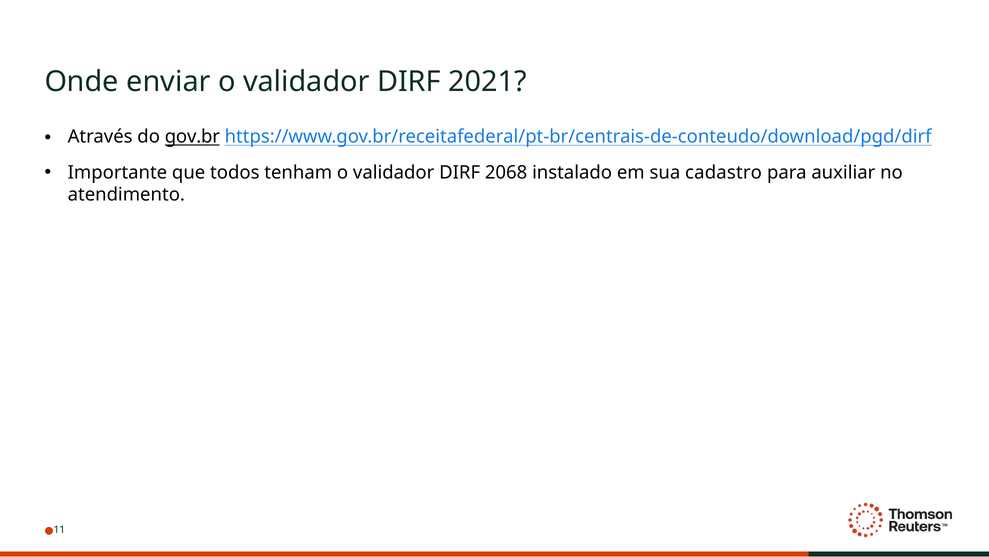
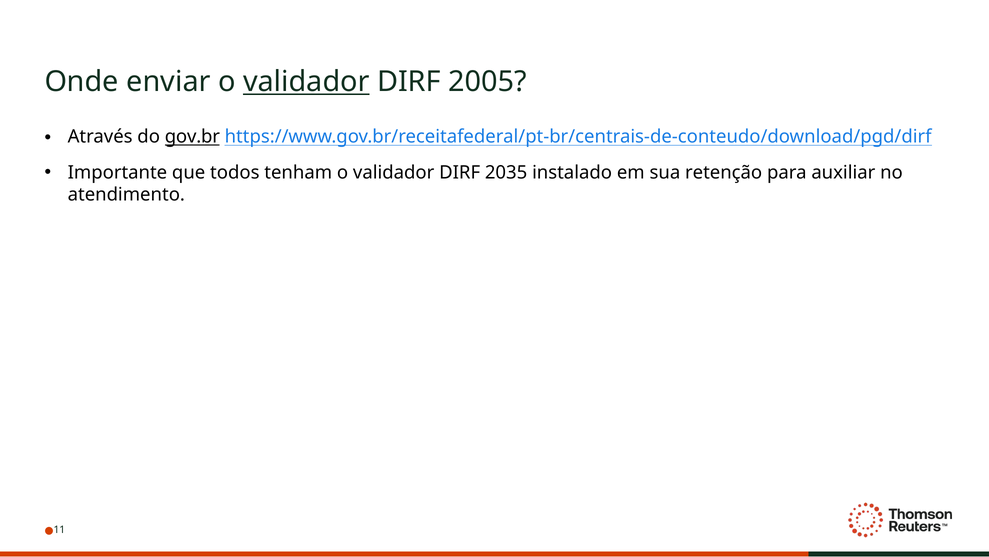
validador underline: none -> present (306, 82)
2021: 2021 -> 2005 (487, 82)
2068: 2068 -> 2035 (506, 172)
cadastro: cadastro -> retenção (724, 172)
